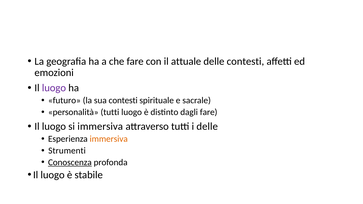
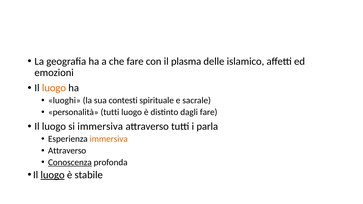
attuale: attuale -> plasma (186, 61)
delle contesti: contesti -> islamico (245, 61)
luogo colour: purple -> orange (54, 88)
futuro: futuro -> luoghi (64, 101)
i delle: delle -> parla (207, 127)
Strumenti: Strumenti -> Attraverso (67, 151)
luogo underline: none -> present (53, 175)
